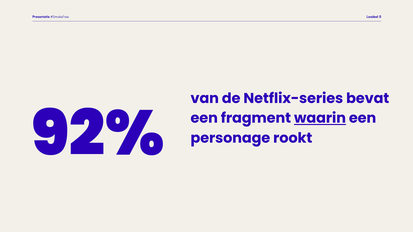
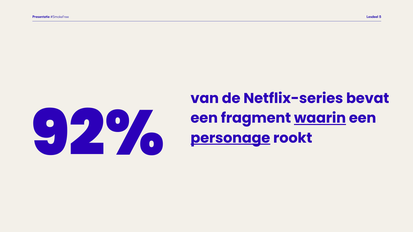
personage underline: none -> present (230, 138)
